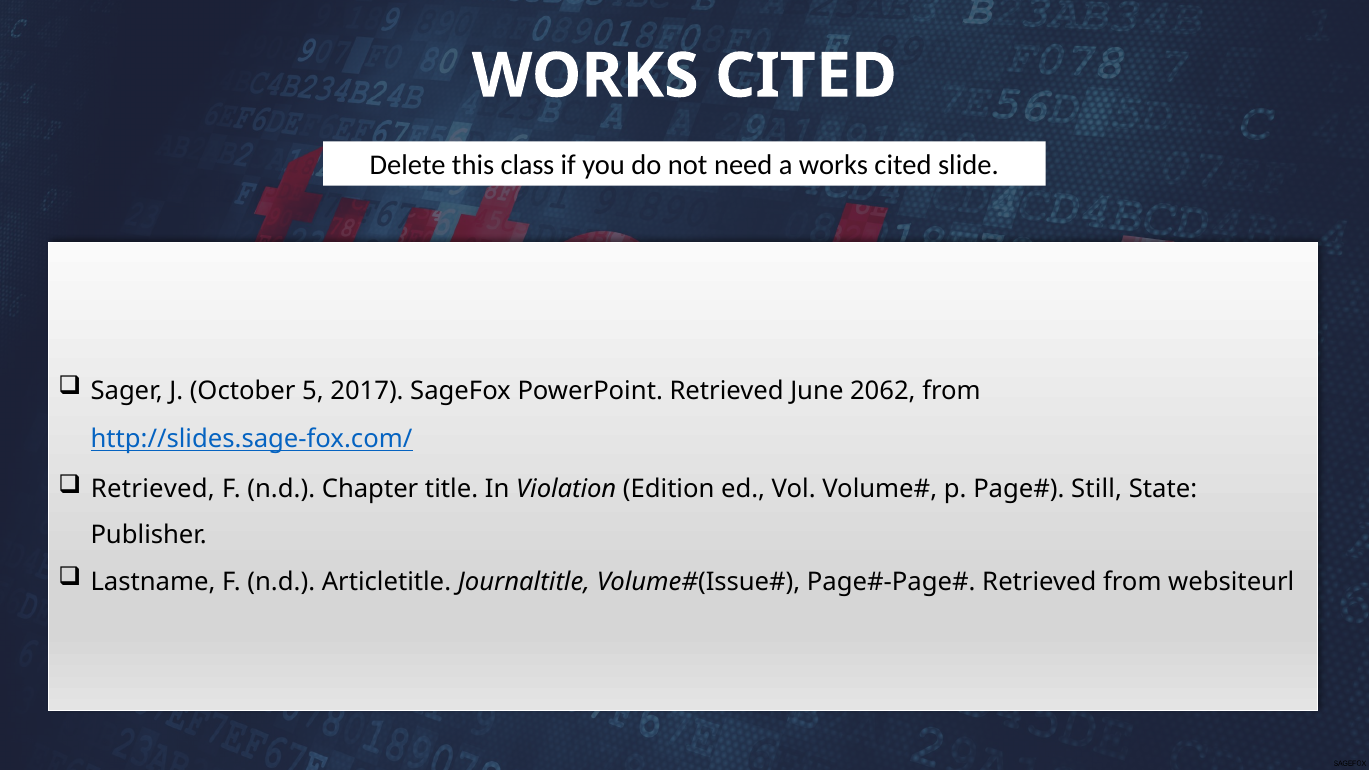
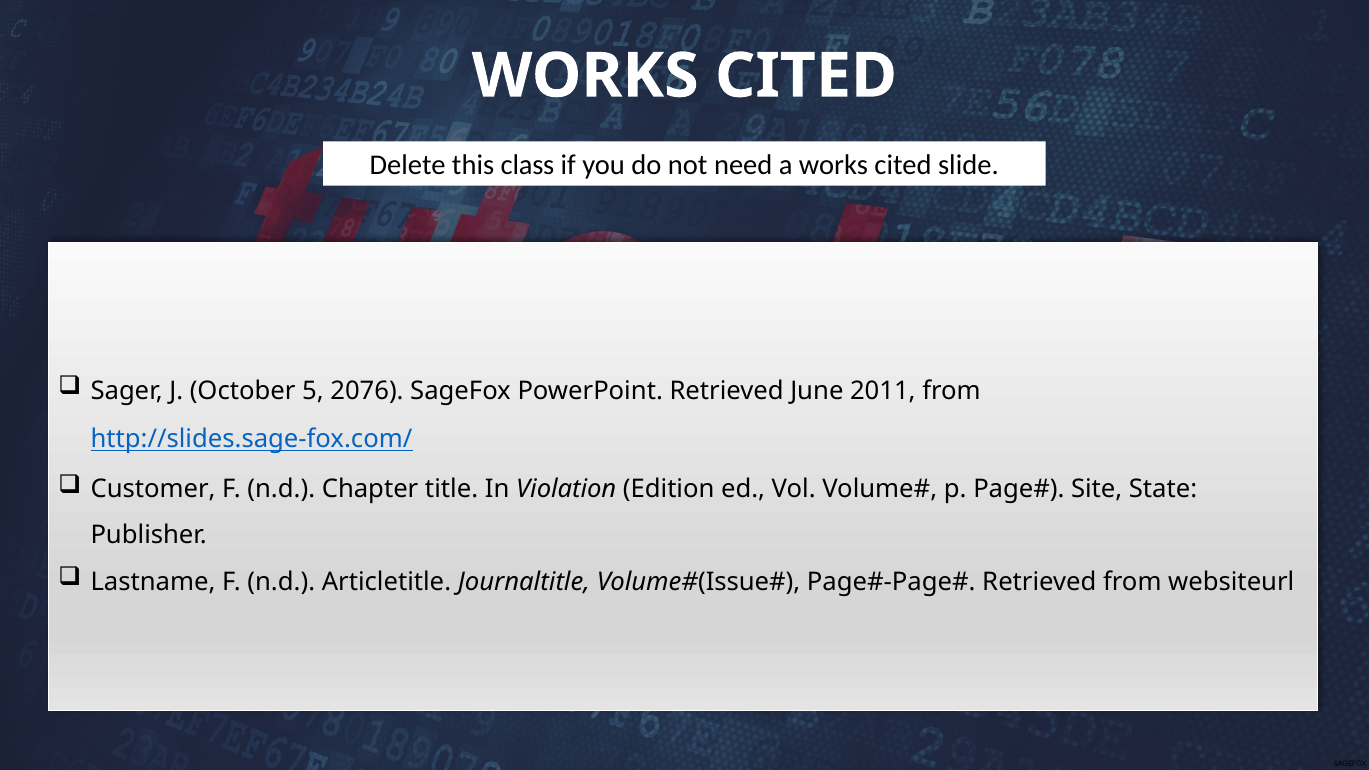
2017: 2017 -> 2076 (367, 391)
2062: 2062 -> 2011 (883, 391)
Retrieved: Retrieved -> Customer (153, 489)
Still: Still -> Site (1097, 489)
